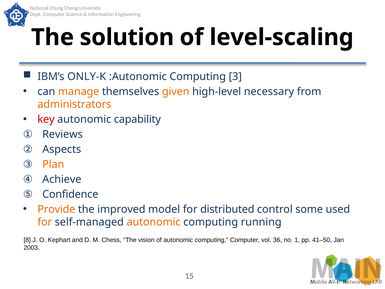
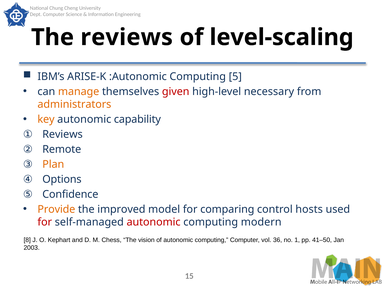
The solution: solution -> reviews (127, 37)
ONLY-K: ONLY-K -> ARISE-K (87, 76)
3: 3 -> 5 (235, 76)
given colour: orange -> red (176, 91)
key colour: red -> orange (46, 119)
Aspects: Aspects -> Remote (62, 149)
Achieve: Achieve -> Options (62, 179)
distributed: distributed -> comparing (227, 209)
some: some -> hosts (309, 209)
for colour: orange -> red (45, 222)
autonomic colour: orange -> red (154, 222)
running: running -> modern (261, 222)
